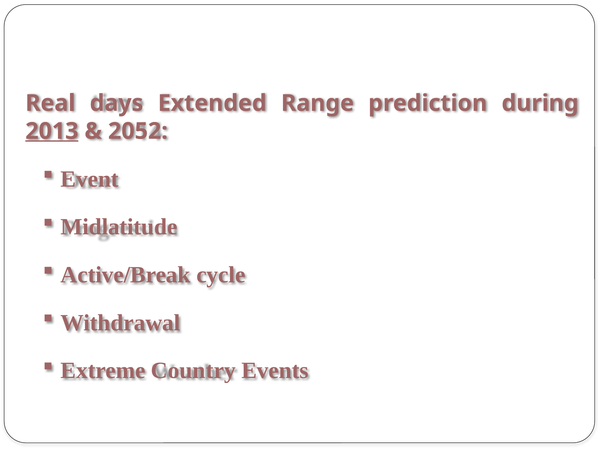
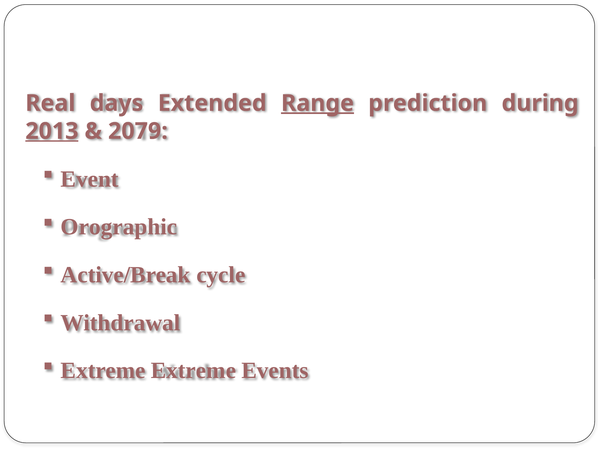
Range underline: none -> present (318, 103)
2052: 2052 -> 2079 (138, 131)
Midlatitude: Midlatitude -> Orographic (119, 227)
Extreme Country: Country -> Extreme (193, 371)
